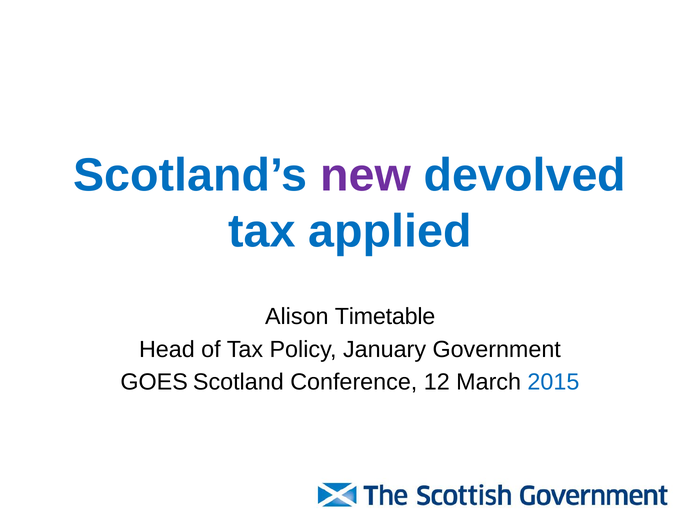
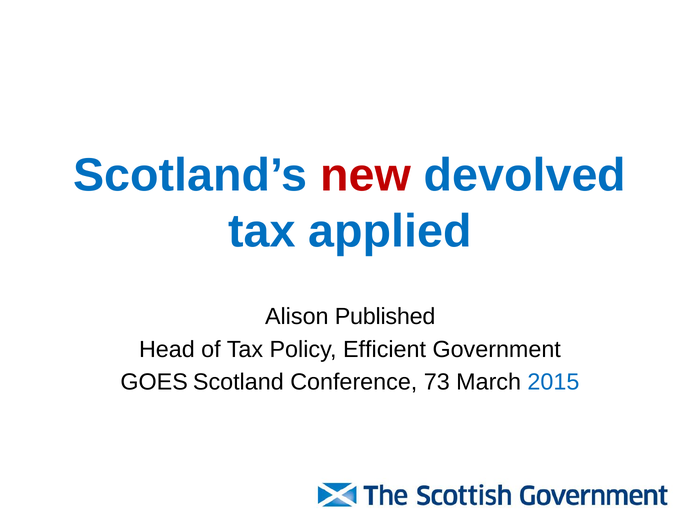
new colour: purple -> red (366, 175)
Timetable: Timetable -> Published (385, 317)
January: January -> Efficient (385, 349)
12: 12 -> 73 (437, 382)
